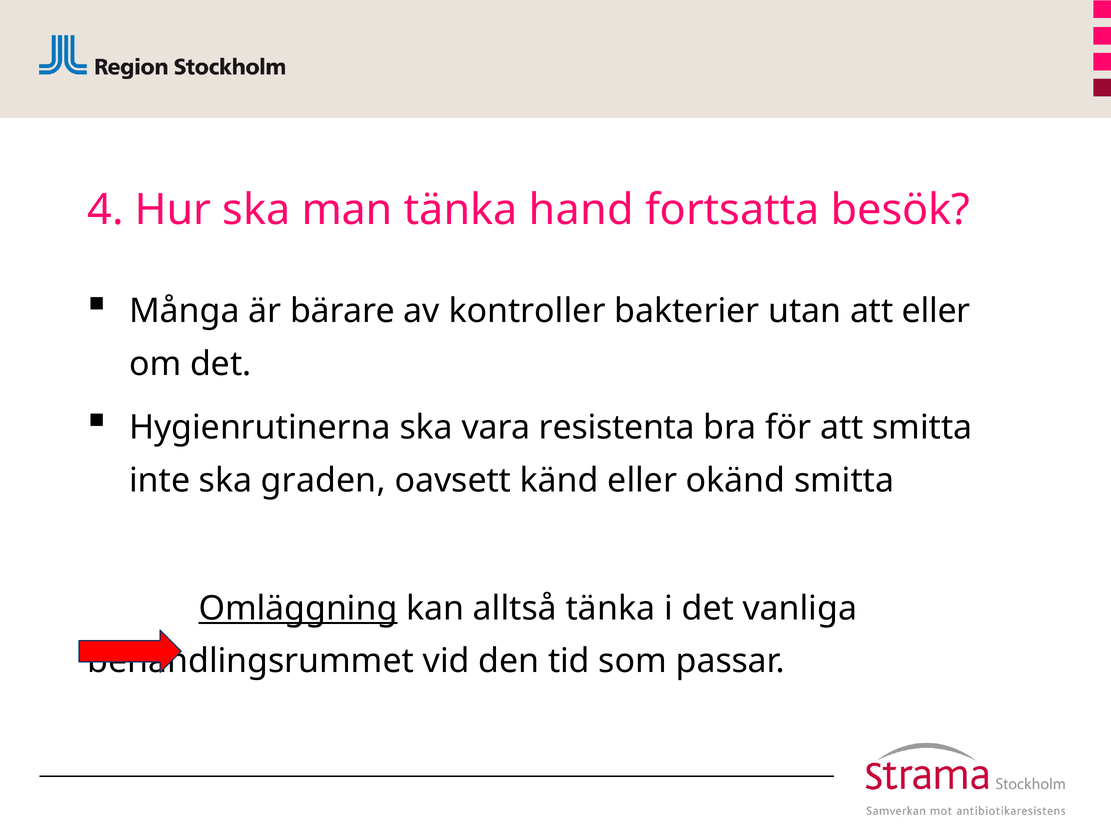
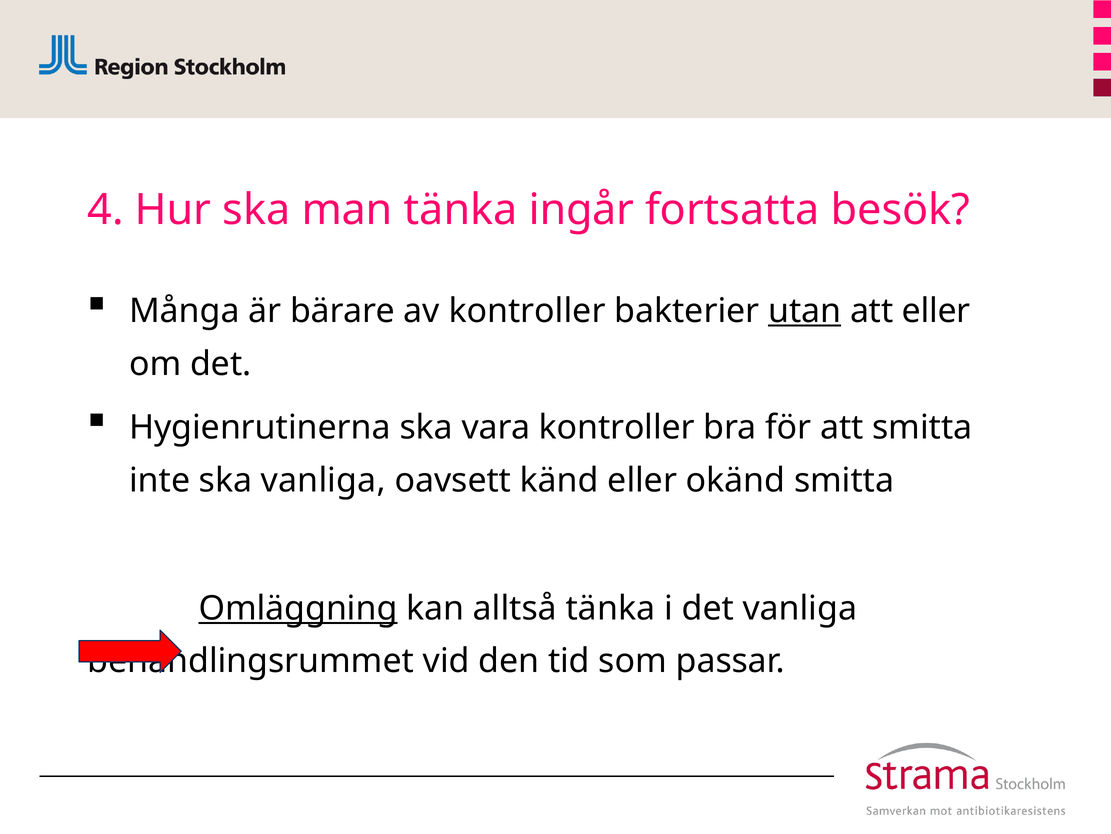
hand: hand -> ingår (581, 210)
utan underline: none -> present (805, 311)
vara resistenta: resistenta -> kontroller (617, 427)
ska graden: graden -> vanliga (323, 480)
